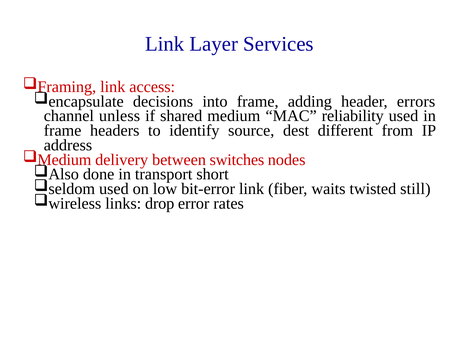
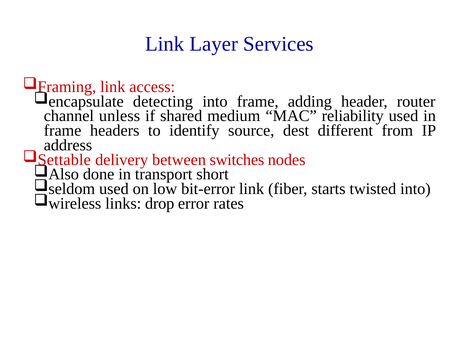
decisions: decisions -> detecting (163, 101)
errors: errors -> router (416, 101)
Medium: Medium -> Settable (64, 160)
waits: waits -> starts (328, 189)
twisted still: still -> into (415, 189)
